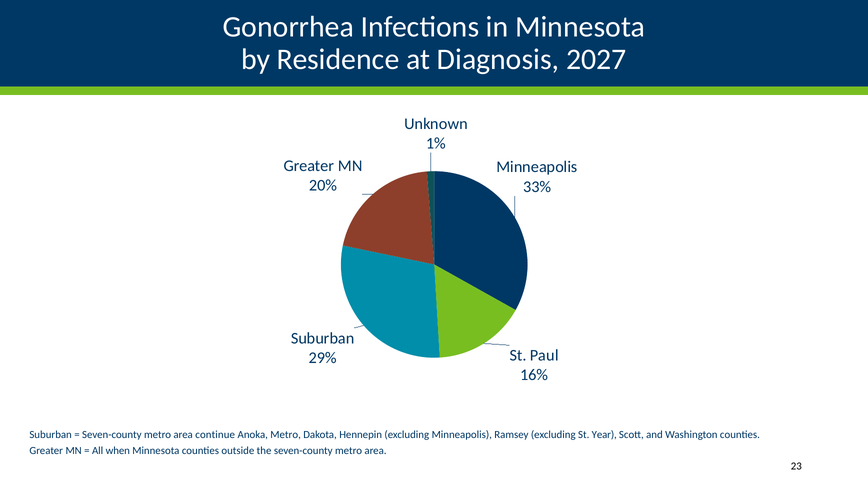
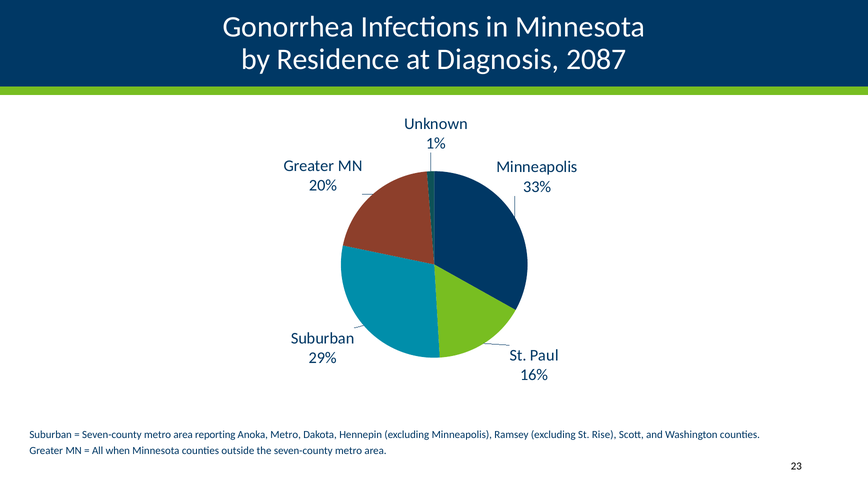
2027: 2027 -> 2087 (596, 59)
continue: continue -> reporting (215, 435)
Year: Year -> Rise (604, 435)
